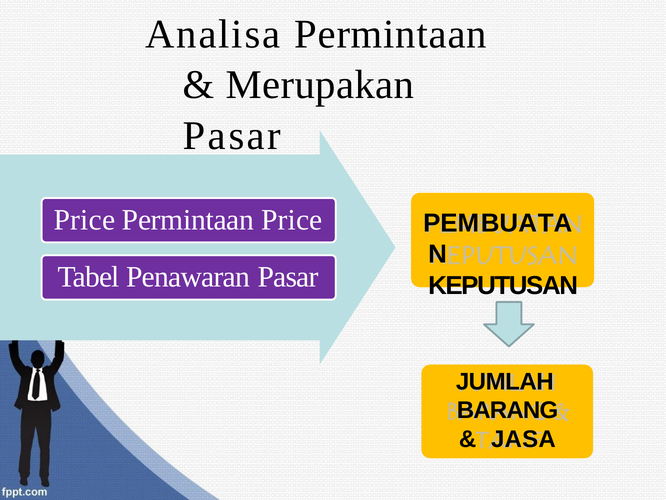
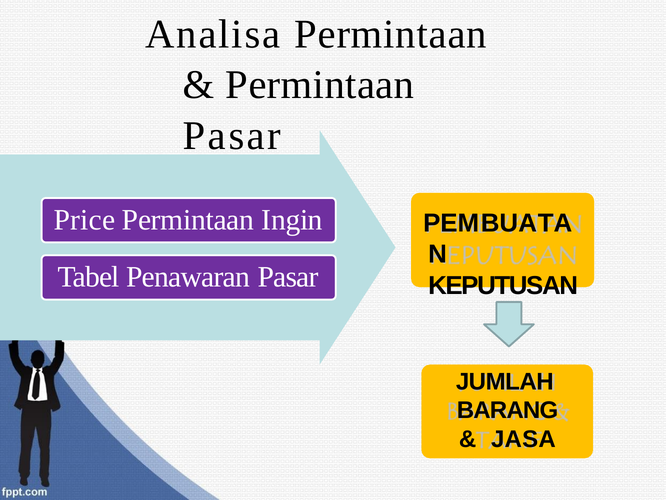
Merupakan: Merupakan -> Permintaan (320, 85)
Permintaan Price: Price -> Ingin (292, 220)
